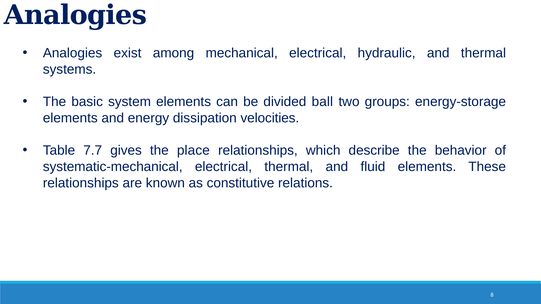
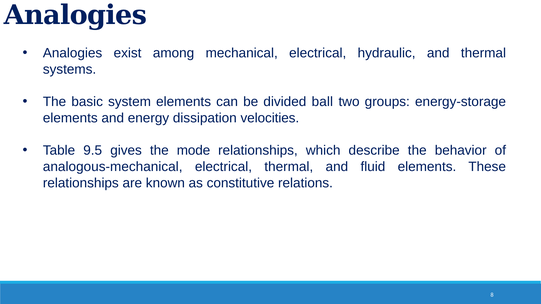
7.7: 7.7 -> 9.5 (93, 151)
place: place -> mode (193, 151)
systematic-mechanical: systematic-mechanical -> analogous-mechanical (113, 167)
